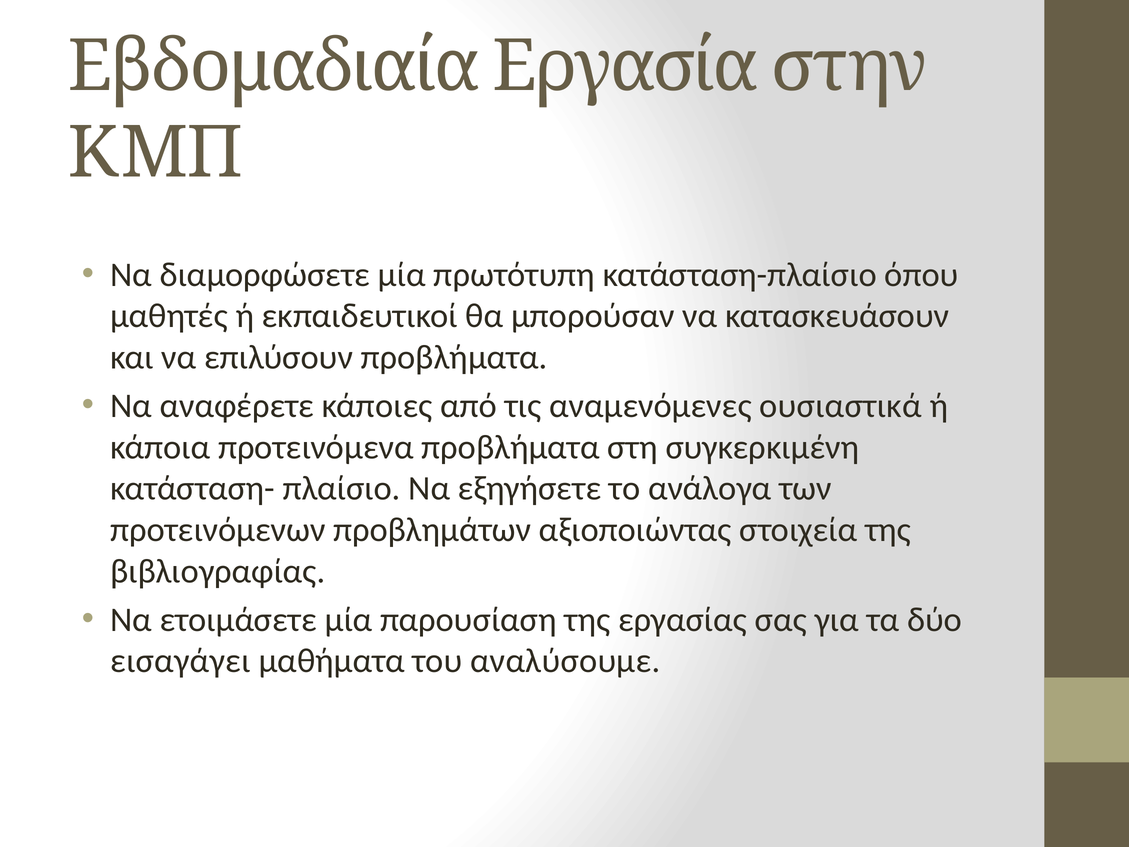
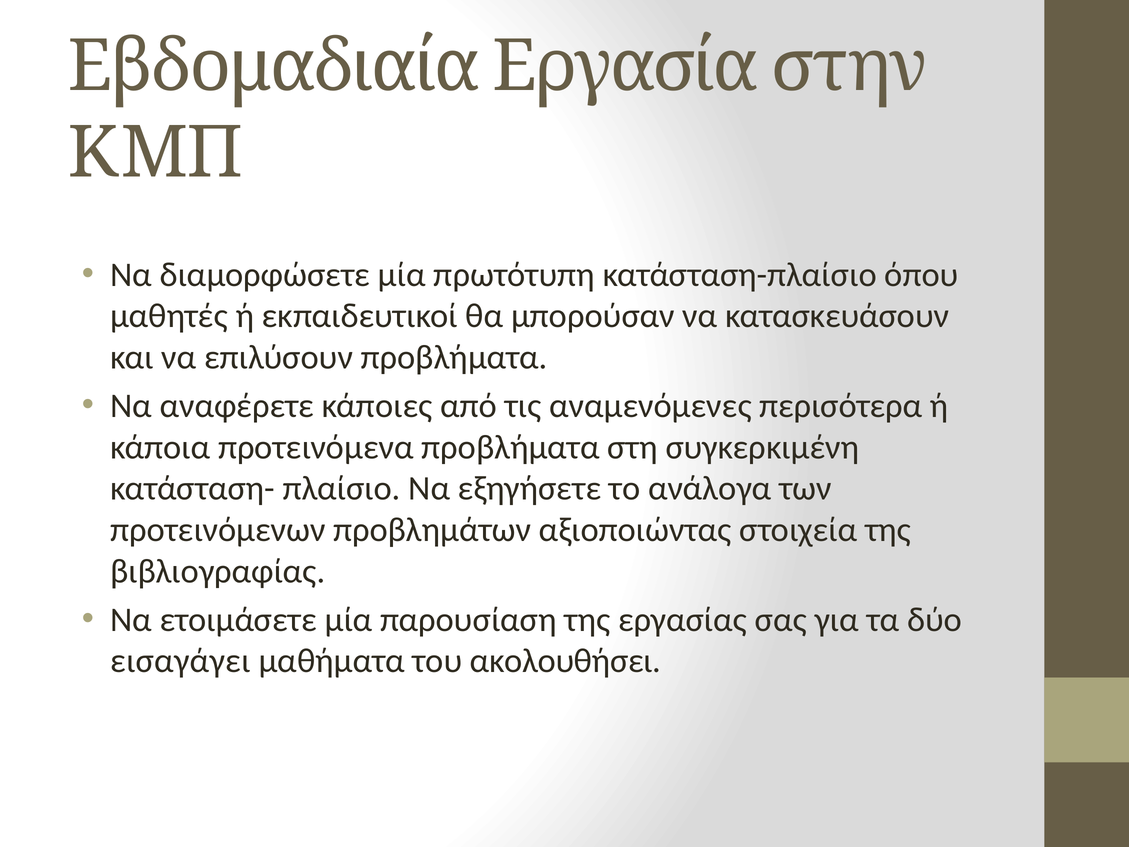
ουσιαστικά: ουσιαστικά -> περισότερα (841, 406)
αναλύσουμε: αναλύσουμε -> ακολουθήσει (565, 661)
